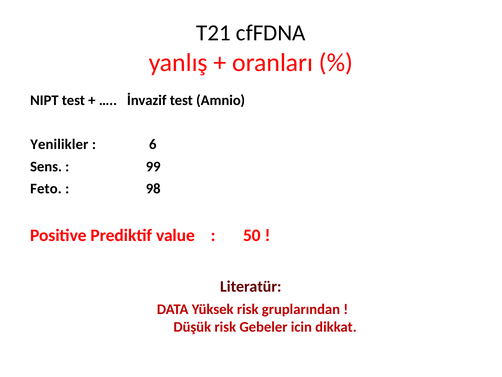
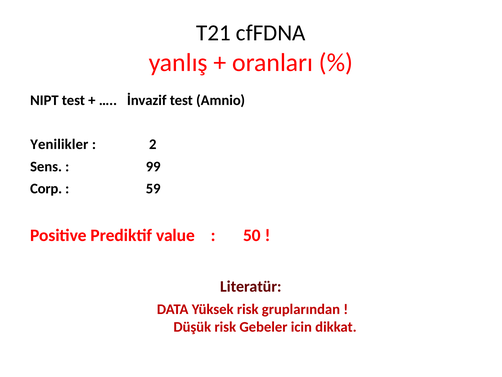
6: 6 -> 2 (153, 144)
Feto: Feto -> Corp (46, 188)
98: 98 -> 59 (153, 188)
